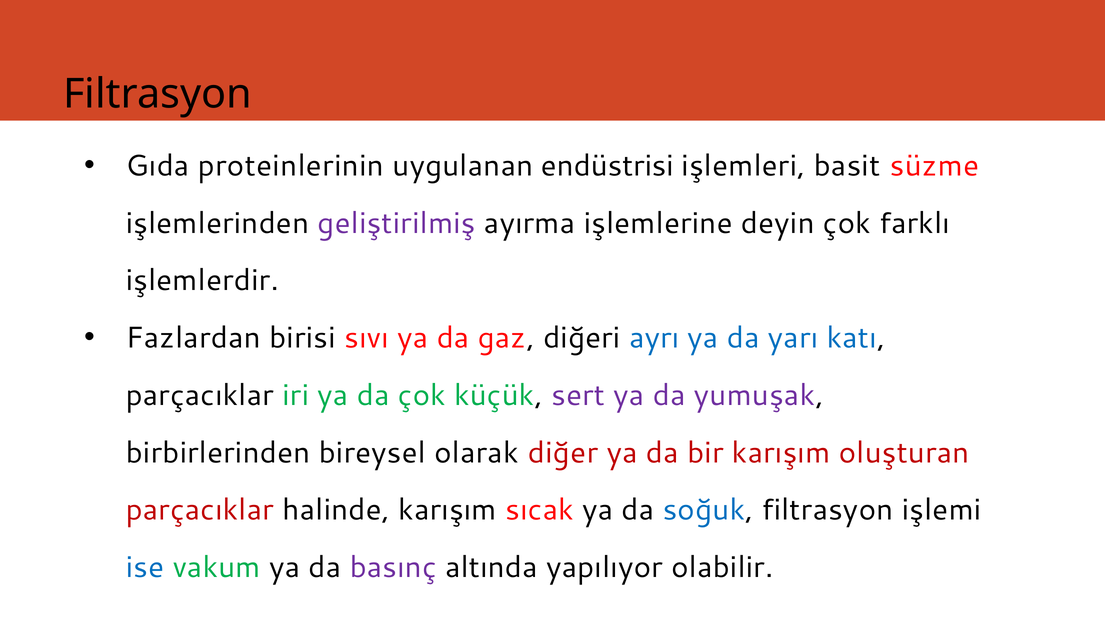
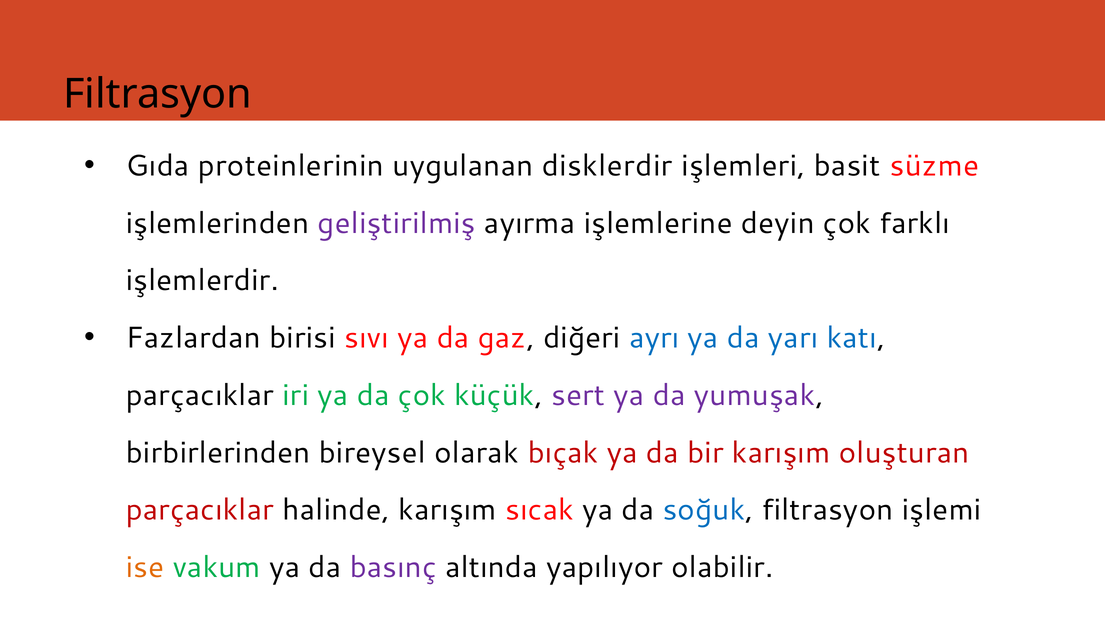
endüstrisi: endüstrisi -> disklerdir (607, 166)
diğer: diğer -> bıçak (563, 453)
ise colour: blue -> orange (145, 568)
